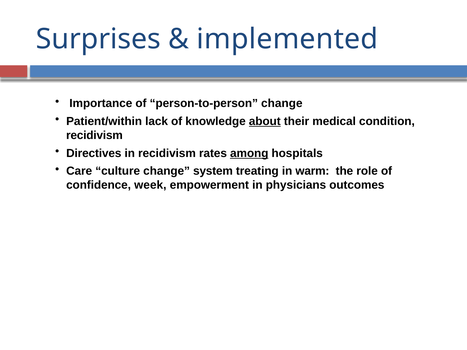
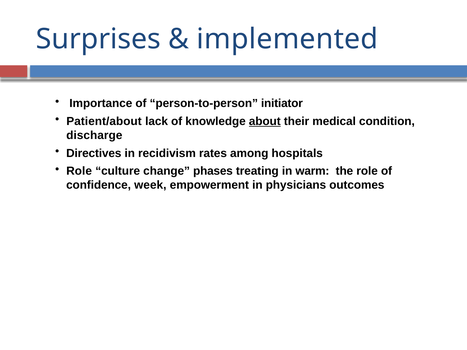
person-to-person change: change -> initiator (282, 104)
Patient/within: Patient/within -> Patient/about (104, 121)
recidivism: recidivism -> discharge (94, 135)
among underline: present -> none (249, 153)
Care: Care -> Role (79, 171)
system: system -> phases (213, 171)
